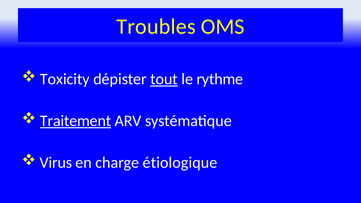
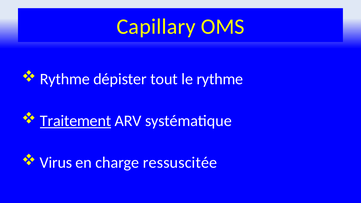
Troubles: Troubles -> Capillary (156, 27)
Toxicity: Toxicity -> Rythme (65, 79)
tout underline: present -> none (164, 79)
étiologique: étiologique -> ressuscitée (180, 163)
